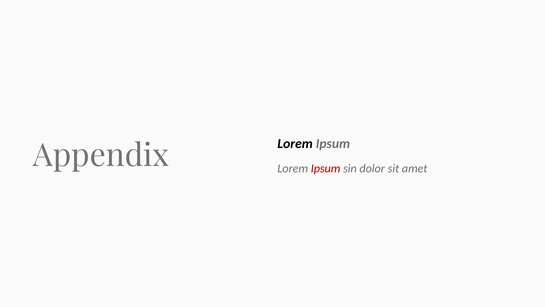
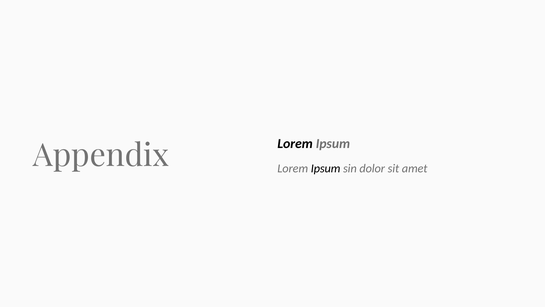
Ipsum colour: red -> black (326, 168)
